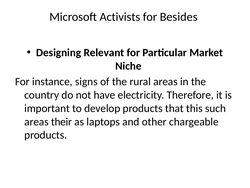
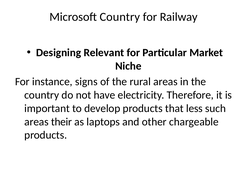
Microsoft Activists: Activists -> Country (120, 17)
Besides: Besides -> Railway (179, 17)
this: this -> less (194, 108)
